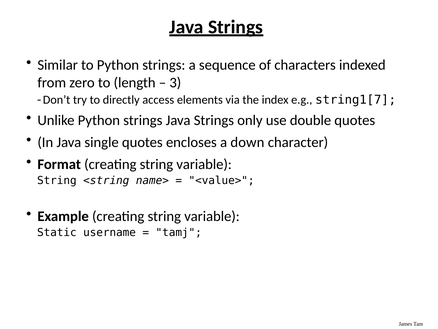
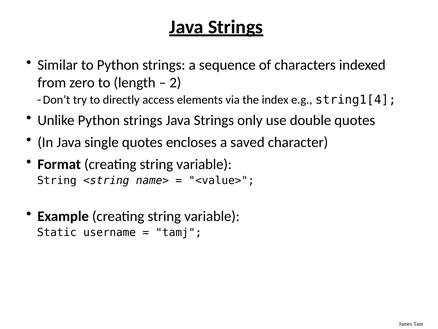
3: 3 -> 2 (175, 83)
string1[7: string1[7 -> string1[4 (356, 100)
down: down -> saved (247, 142)
